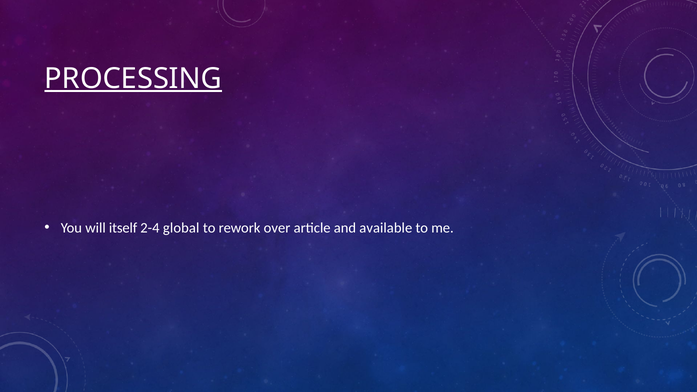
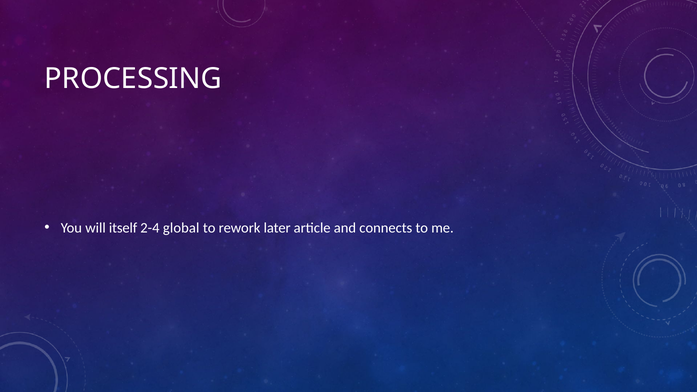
PROCESSING underline: present -> none (133, 78)
over: over -> later (277, 228)
available: available -> connects (386, 228)
